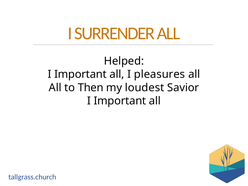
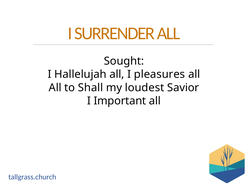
Helped: Helped -> Sought (124, 61)
Important: Important -> Hallelujah (80, 74)
Then: Then -> Shall (91, 88)
